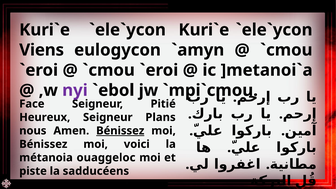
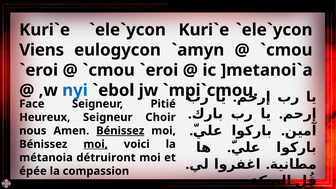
nyi colour: purple -> blue (75, 90)
Plans: Plans -> Choir (161, 117)
moi underline: none -> present (96, 144)
ouaggeloc: ouaggeloc -> détruiront (106, 158)
piste: piste -> épée (33, 171)
sadducéens: sadducéens -> compassion (96, 171)
